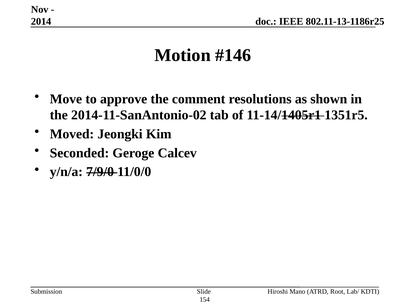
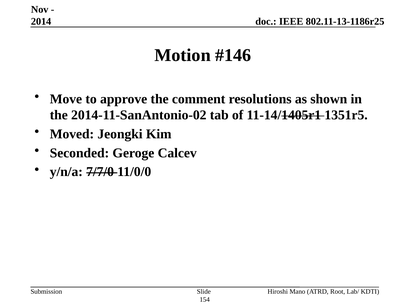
7/9/0: 7/9/0 -> 7/7/0 (100, 172)
